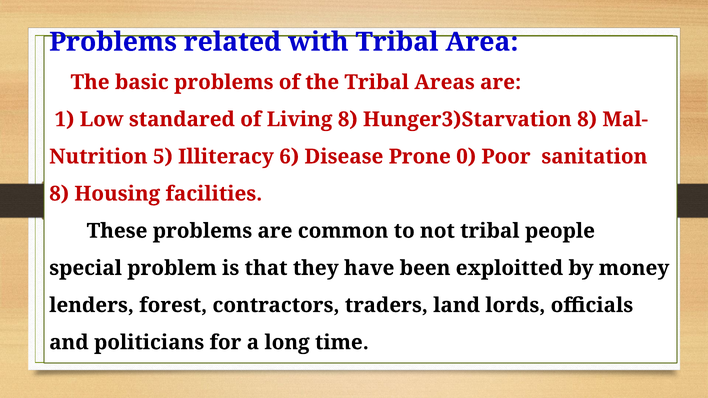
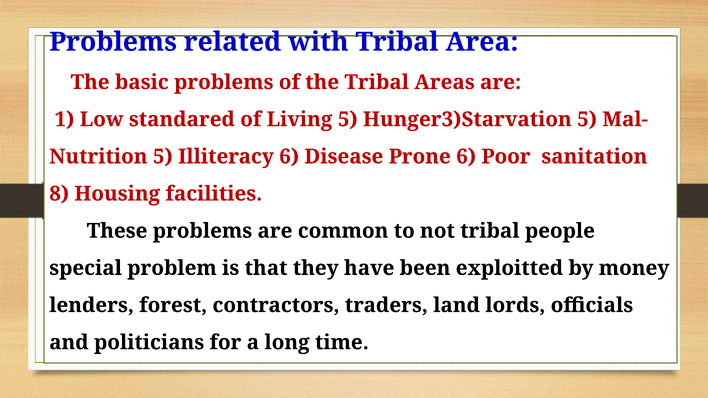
Living 8: 8 -> 5 (348, 119)
Hunger3)Starvation 8: 8 -> 5 (587, 119)
Prone 0: 0 -> 6 (466, 157)
